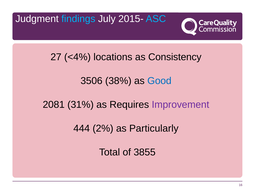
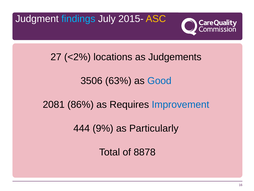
ASC colour: light blue -> yellow (156, 19)
<4%: <4% -> <2% (77, 57)
Consistency: Consistency -> Judgements (175, 57)
38%: 38% -> 63% (118, 81)
31%: 31% -> 86% (81, 104)
Improvement colour: purple -> blue (180, 104)
2%: 2% -> 9% (103, 128)
3855: 3855 -> 8878 (145, 152)
